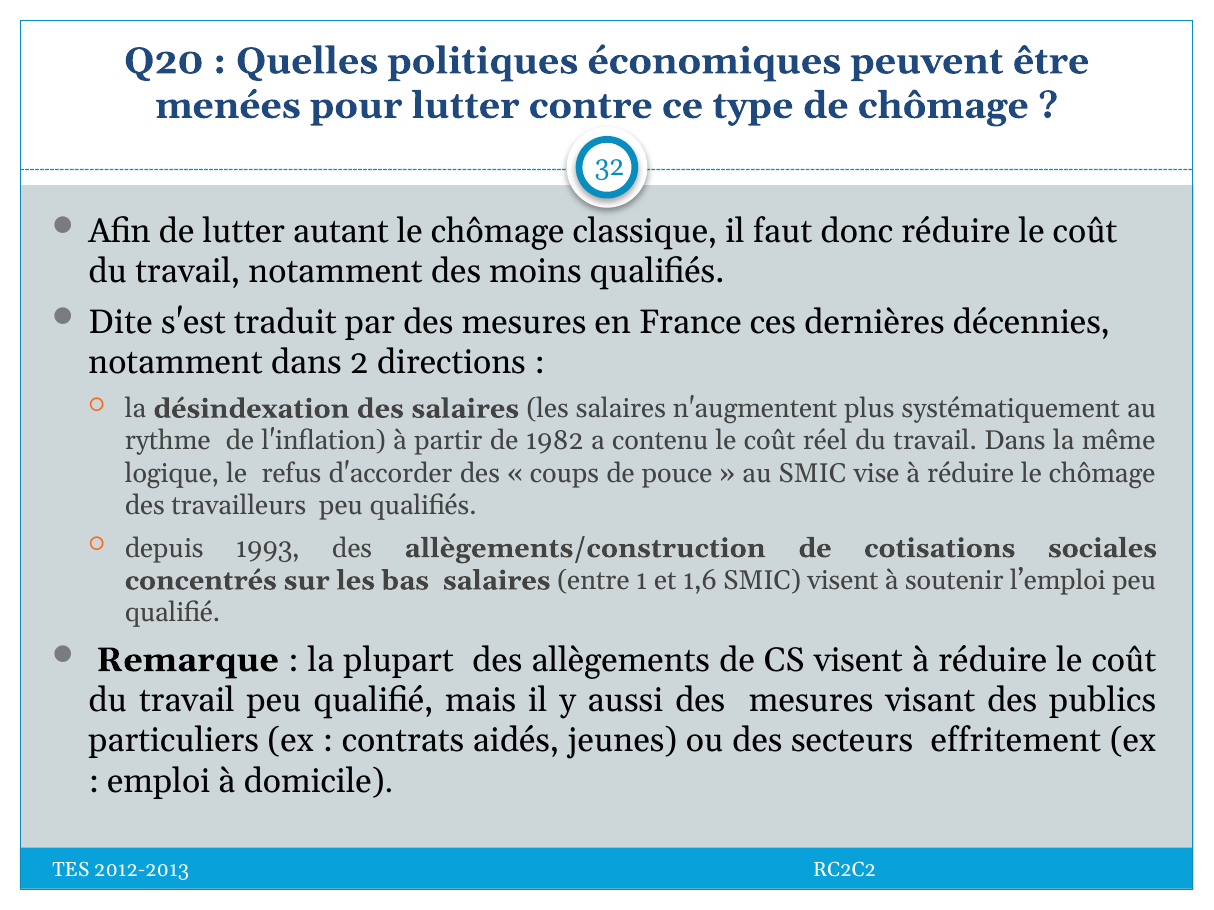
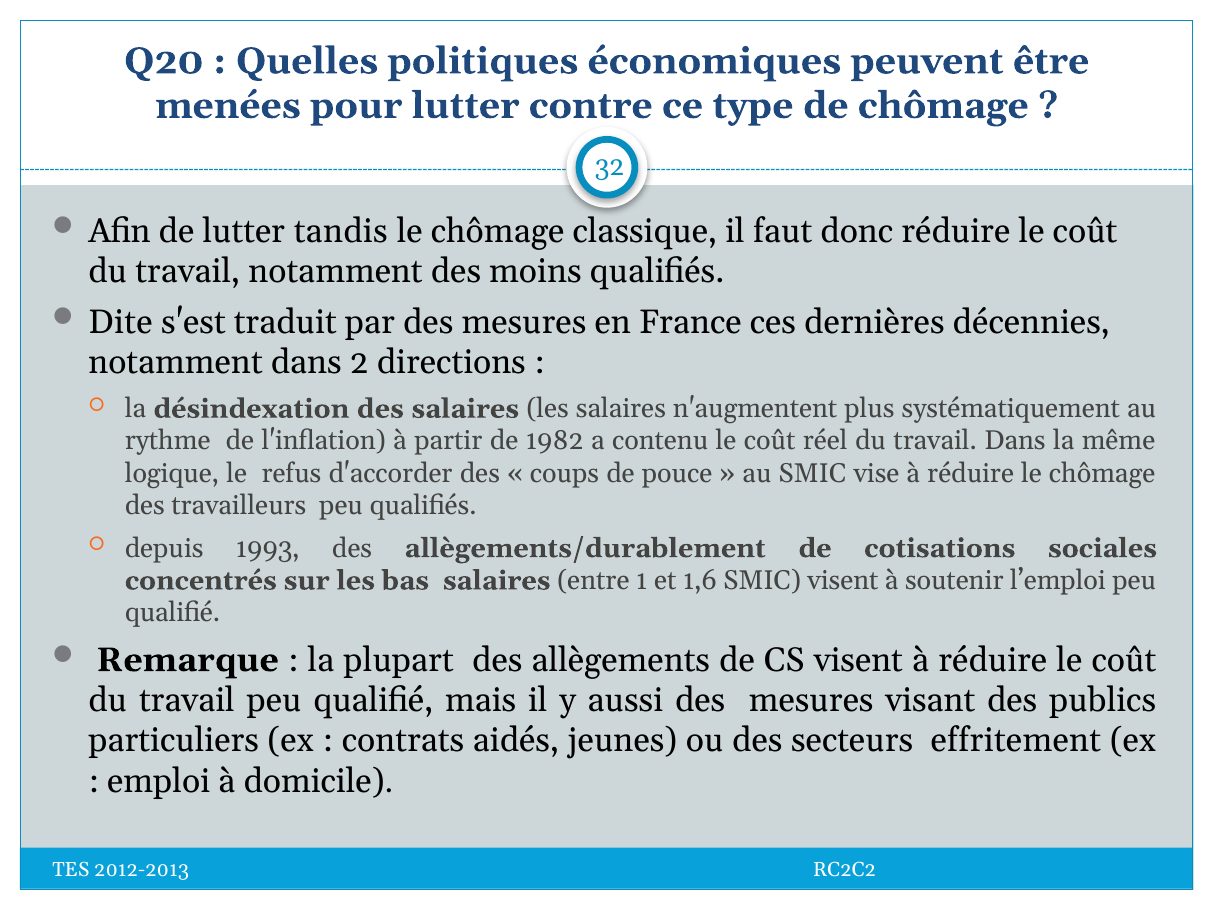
autant: autant -> tandis (341, 231)
allègements/construction: allègements/construction -> allègements/durablement (585, 549)
